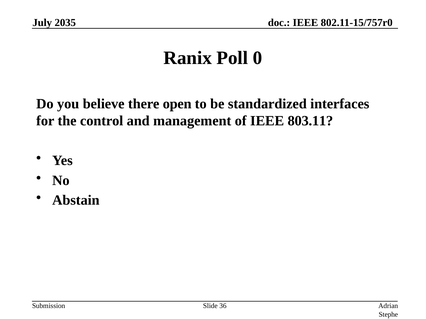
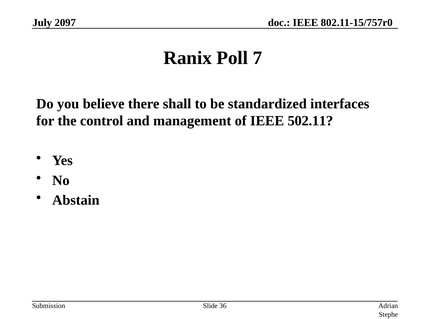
2035: 2035 -> 2097 (65, 23)
0: 0 -> 7 (258, 58)
open: open -> shall (177, 104)
803.11: 803.11 -> 502.11 (310, 121)
